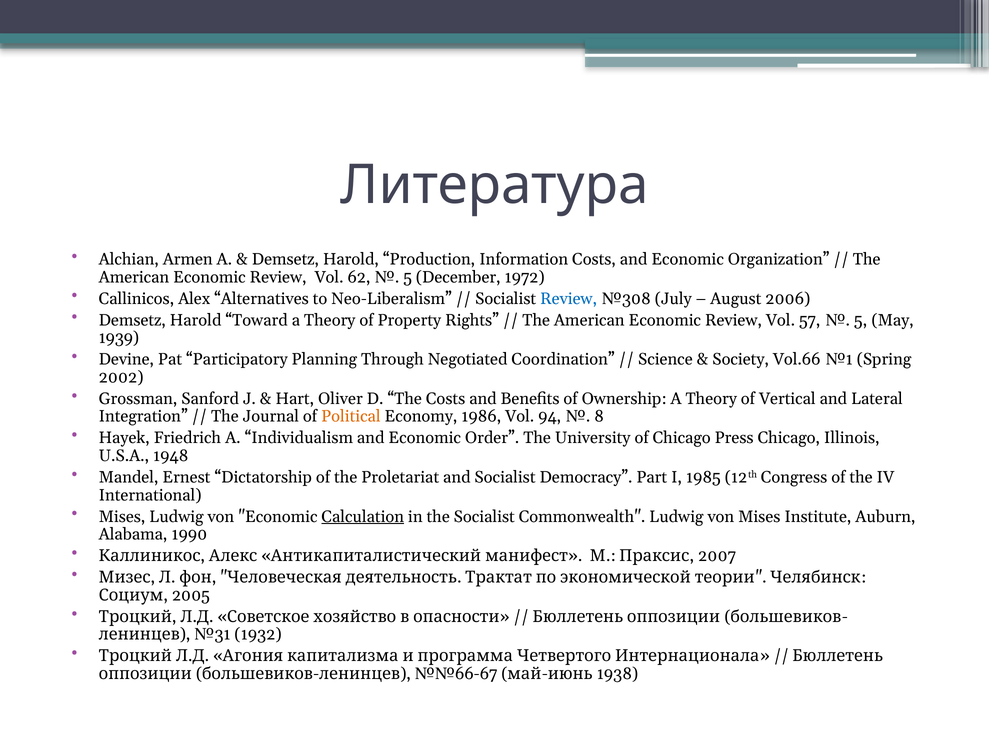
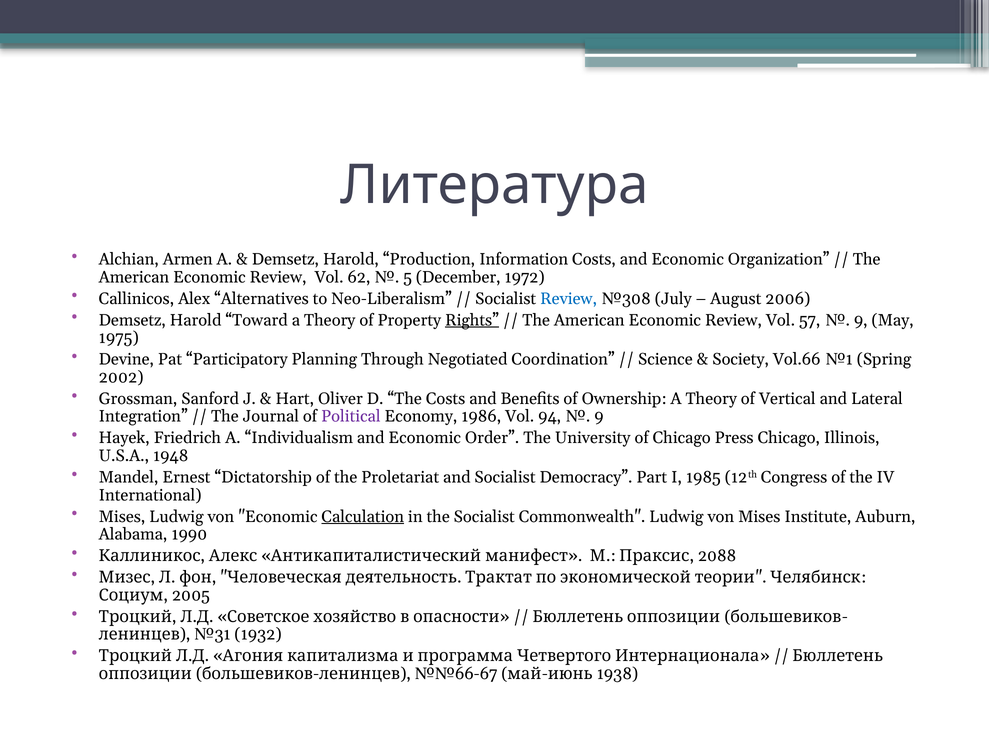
Rights underline: none -> present (472, 320)
5: 5 -> 9 (861, 320)
1939: 1939 -> 1975 (119, 338)
Political colour: orange -> purple (351, 416)
8: 8 -> 9 (599, 416)
2007: 2007 -> 2088 (717, 556)
